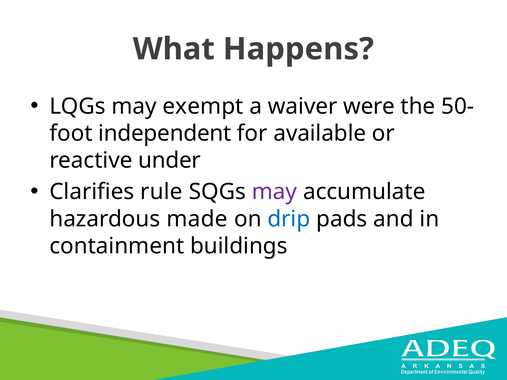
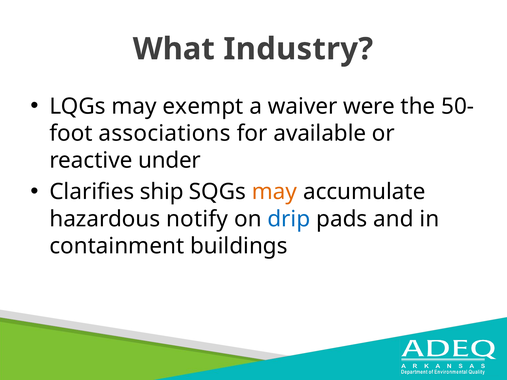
Happens: Happens -> Industry (298, 49)
independent: independent -> associations (165, 133)
rule: rule -> ship (162, 192)
may colour: purple -> orange (275, 192)
made: made -> notify (197, 219)
